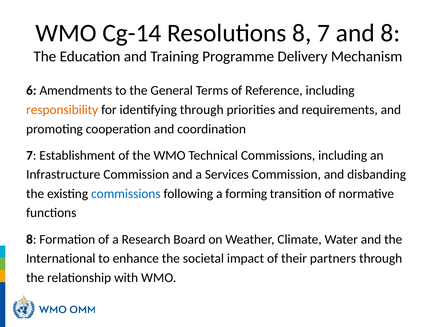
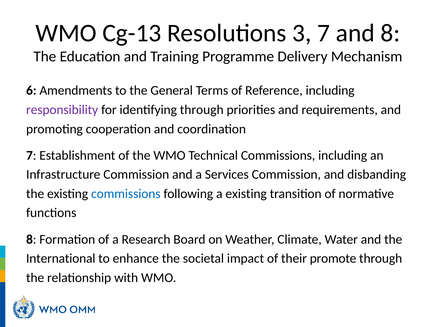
Cg-14: Cg-14 -> Cg-13 (132, 33)
Resolutions 8: 8 -> 3 (302, 33)
responsibility colour: orange -> purple (62, 110)
a forming: forming -> existing (246, 194)
partners: partners -> promote (333, 259)
